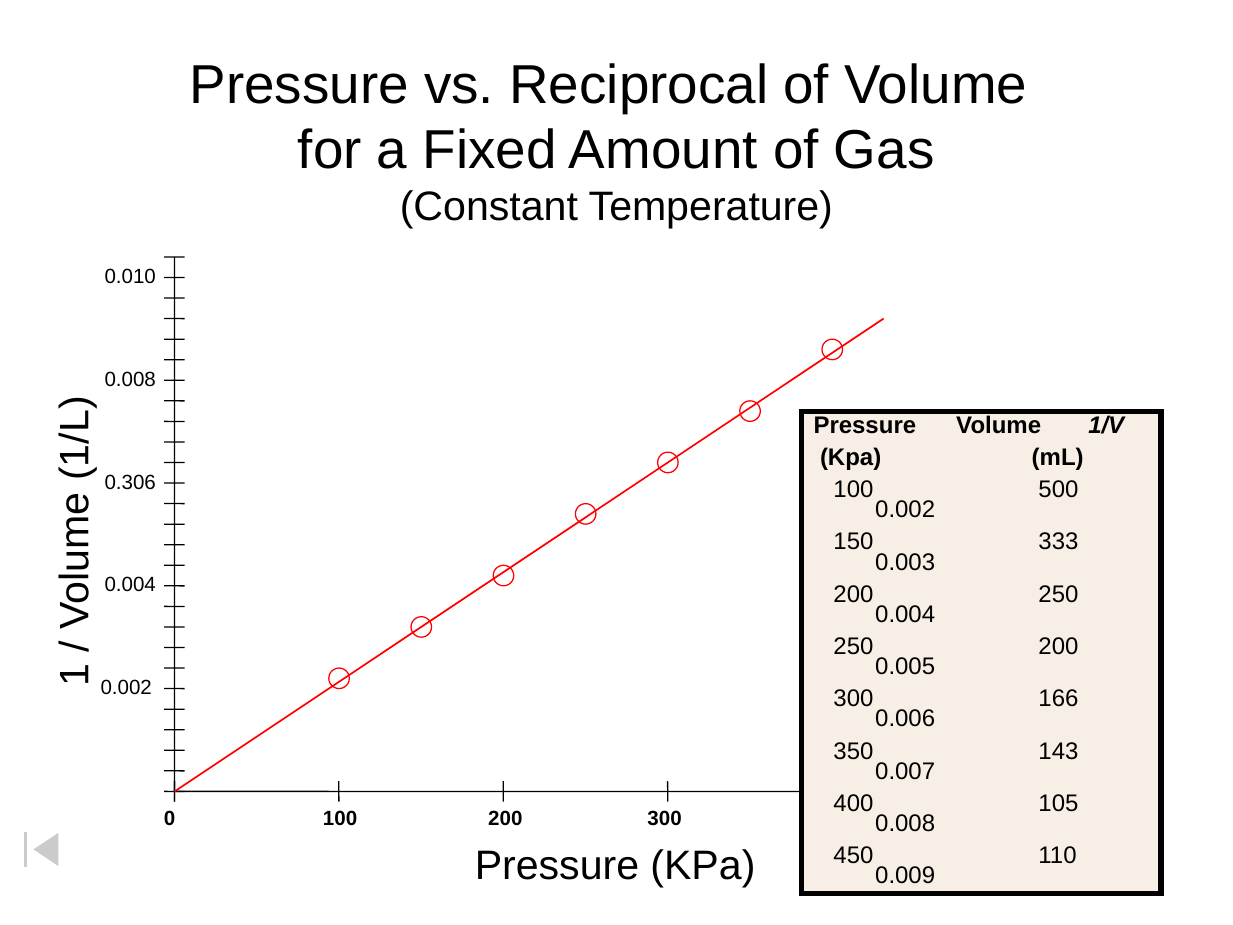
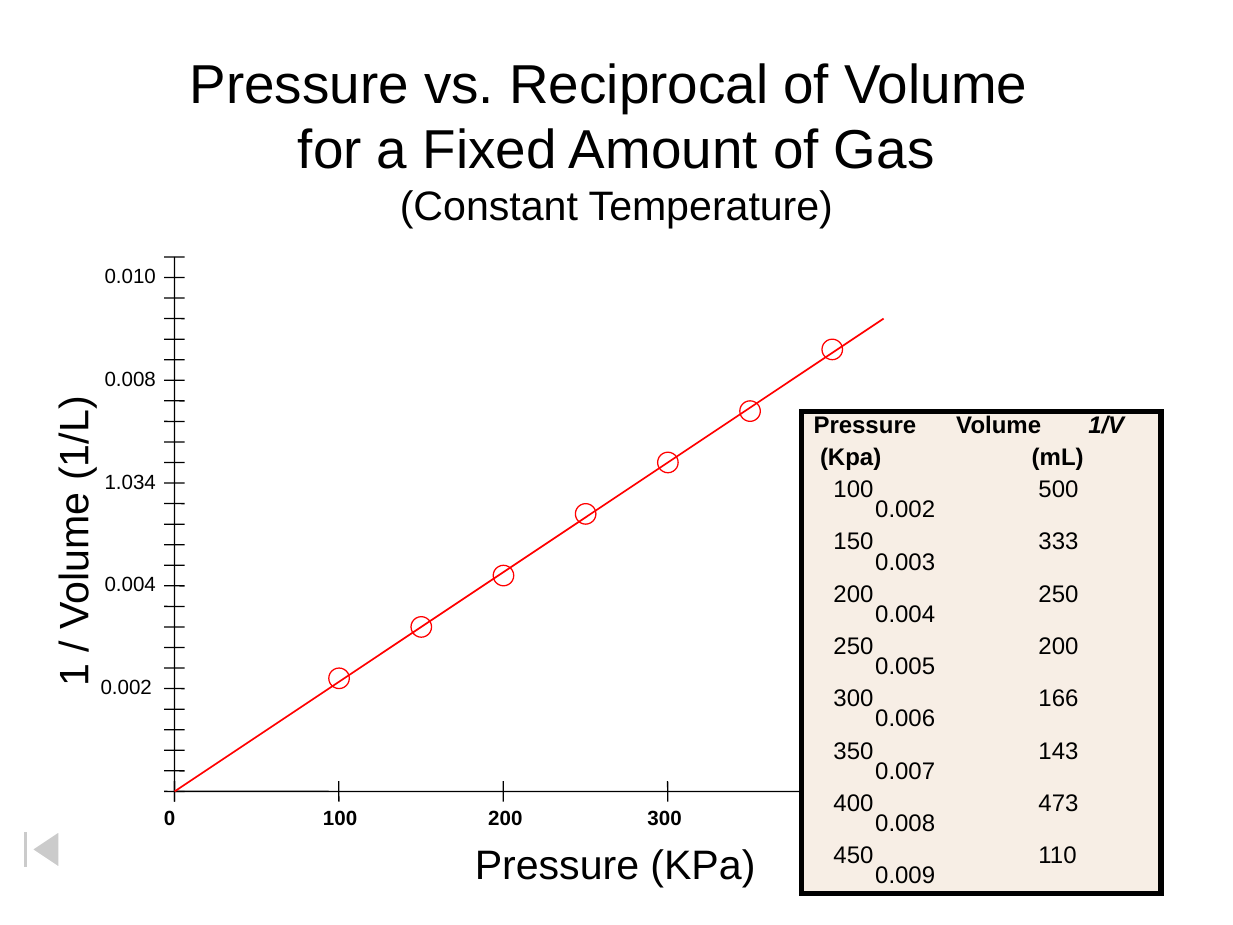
0.306: 0.306 -> 1.034 (130, 482)
105: 105 -> 473 (1058, 803)
